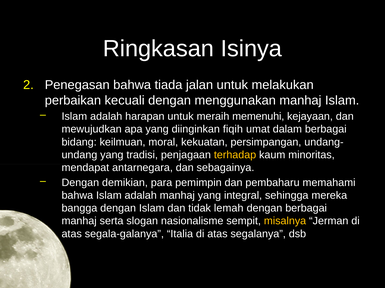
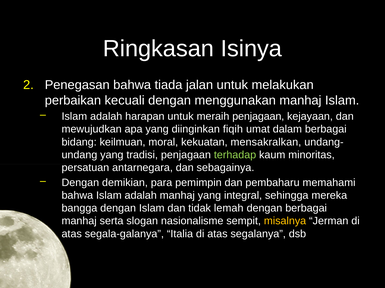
meraih memenuhi: memenuhi -> penjagaan (258, 117)
persimpangan: persimpangan -> mensakralkan (266, 142)
terhadap colour: yellow -> light green (235, 155)
mendapat: mendapat -> persatuan (85, 168)
